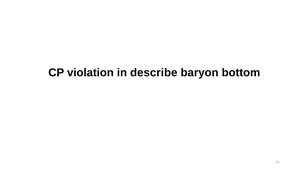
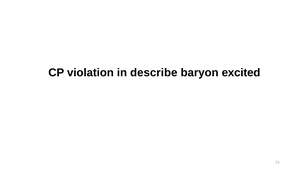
bottom: bottom -> excited (241, 73)
